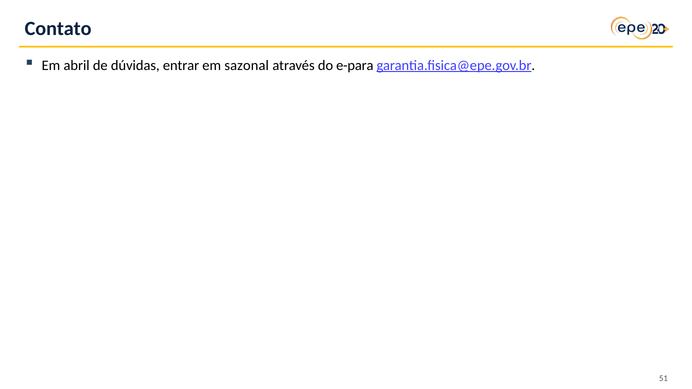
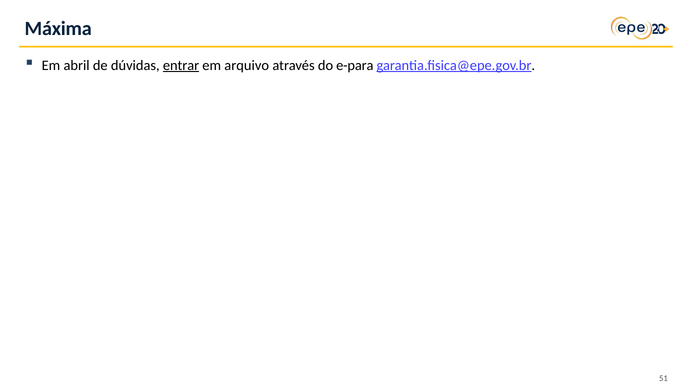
Contato: Contato -> Máxima (58, 29)
entrar underline: none -> present (181, 65)
sazonal: sazonal -> arquivo (247, 65)
